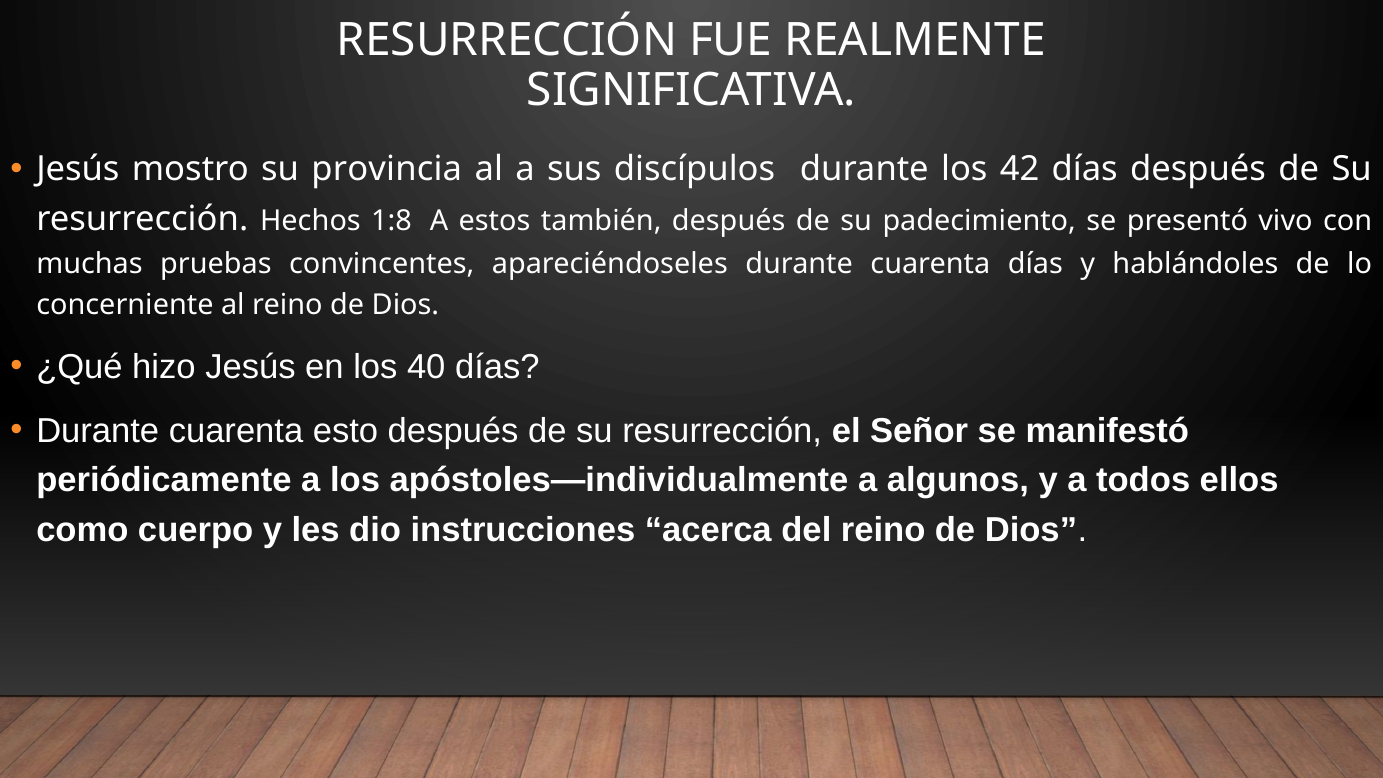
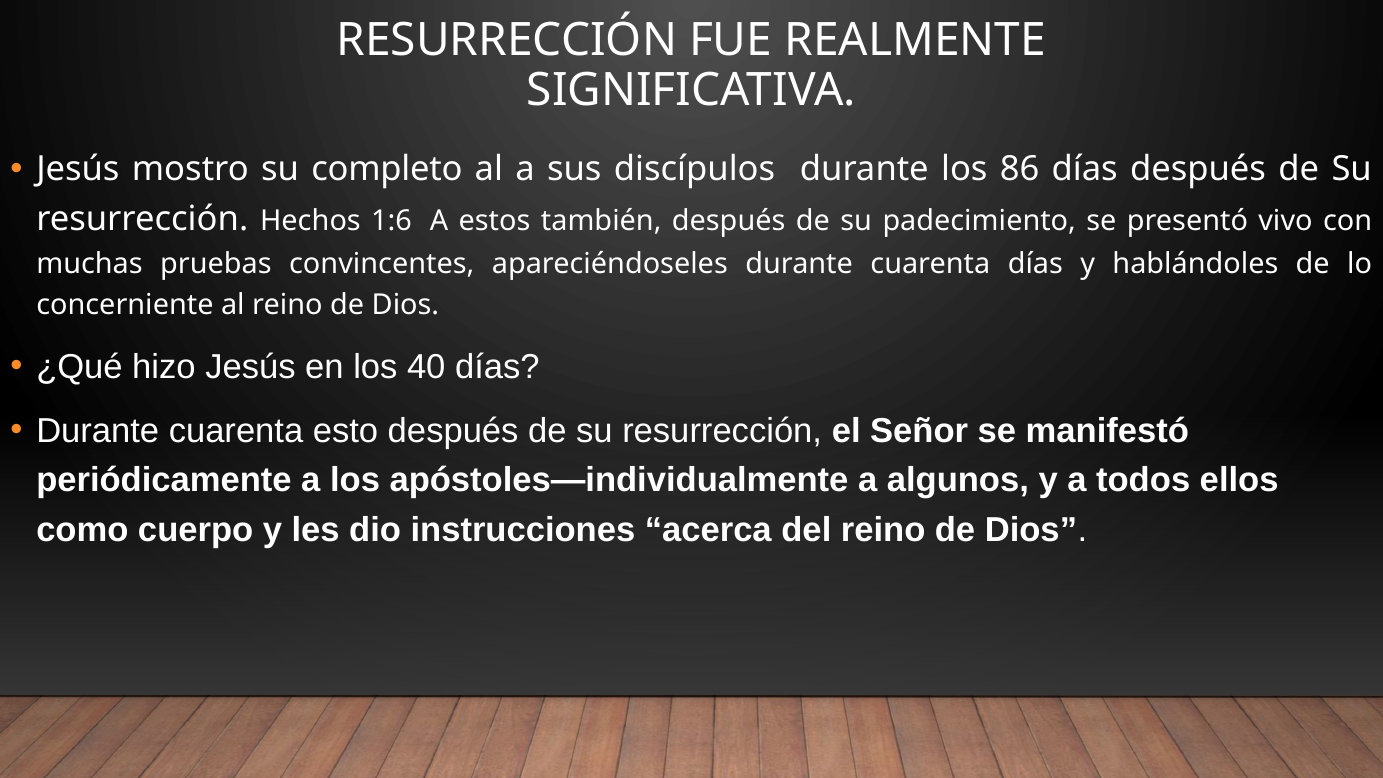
provincia: provincia -> completo (387, 170)
42: 42 -> 86 (1020, 170)
1:8: 1:8 -> 1:6 (392, 221)
